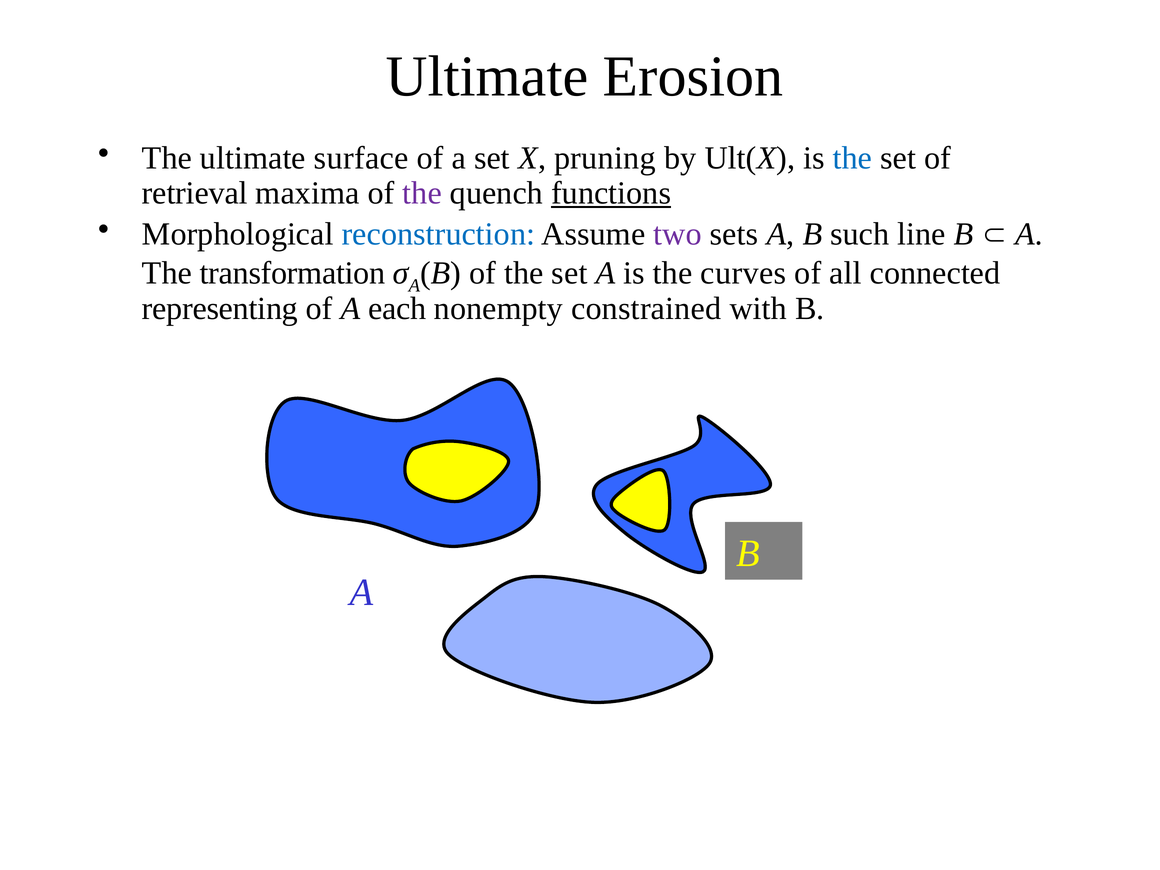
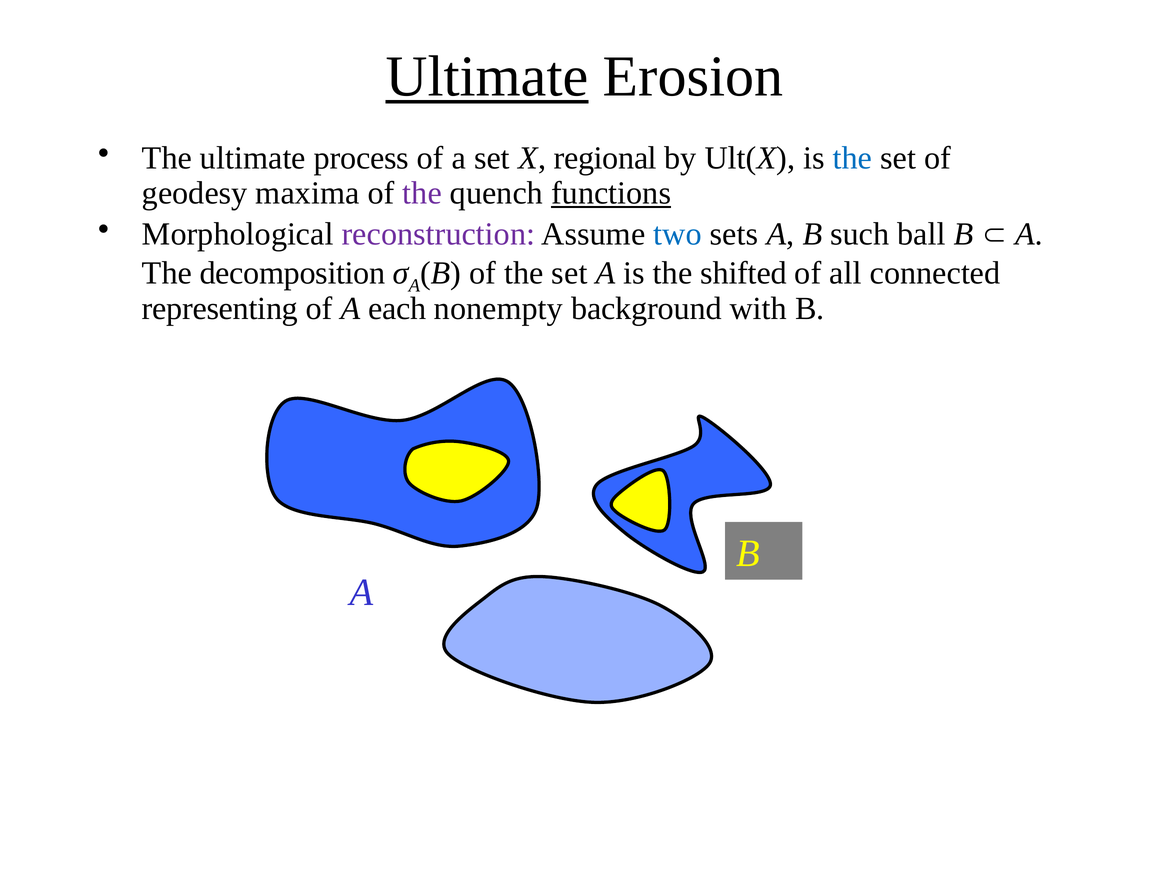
Ultimate underline: none -> present (487, 77)
surface: surface -> process (361, 158)
pruning: pruning -> regional (605, 158)
retrieval: retrieval -> geodesy (195, 193)
reconstruction colour: blue -> purple (438, 234)
two colour: purple -> blue (678, 234)
line: line -> ball (922, 234)
transformation: transformation -> decomposition (292, 273)
curves: curves -> shifted (744, 273)
constrained: constrained -> background (646, 309)
